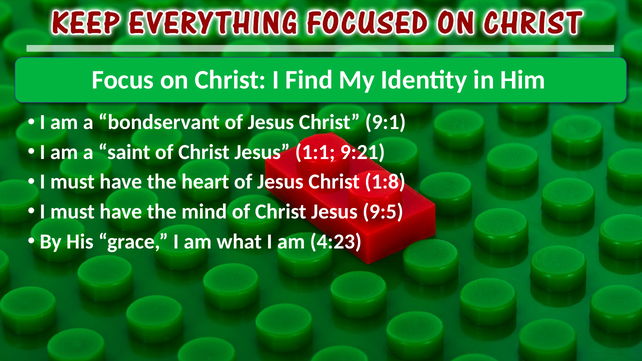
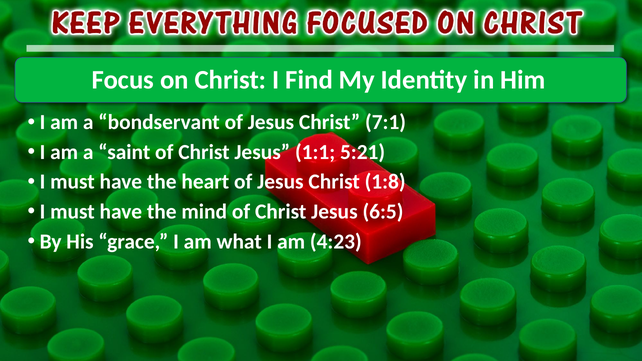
9:1: 9:1 -> 7:1 (386, 122)
9:21: 9:21 -> 5:21 (363, 152)
9:5: 9:5 -> 6:5 (383, 212)
